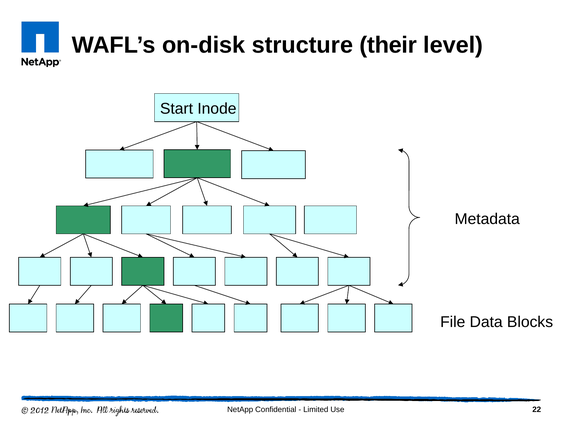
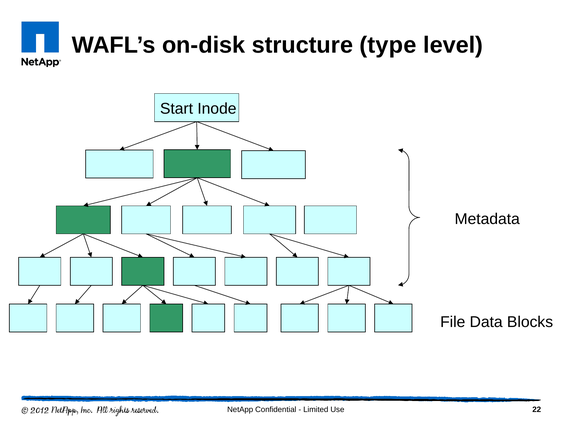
their: their -> type (388, 45)
